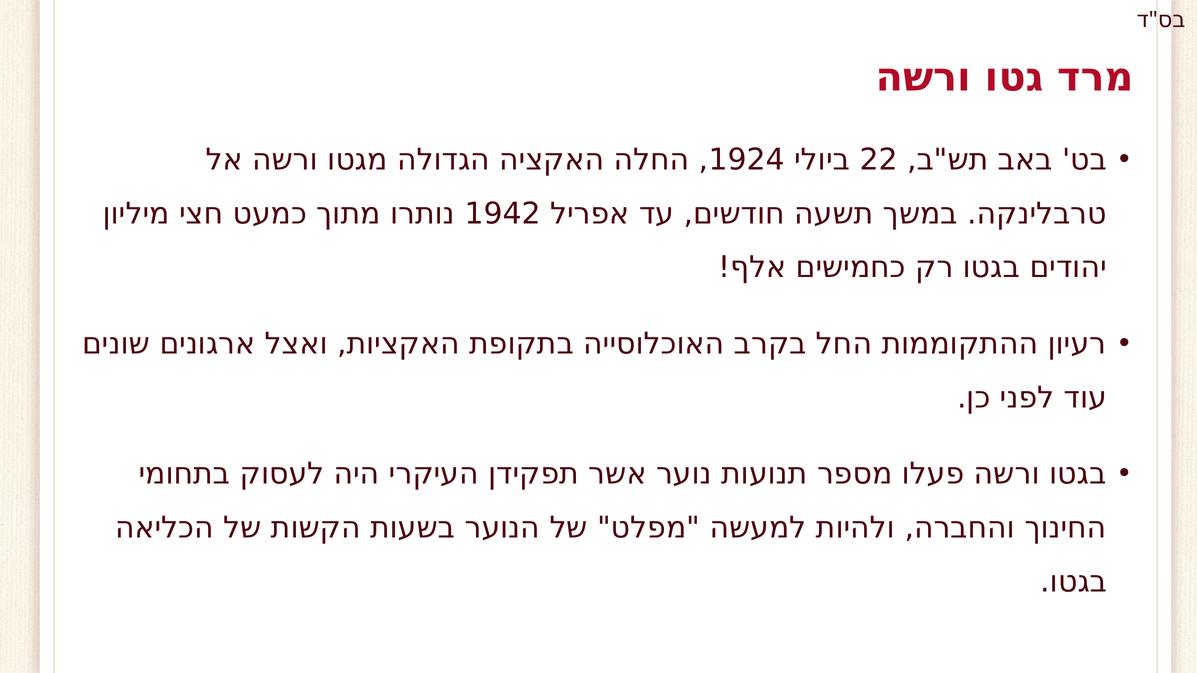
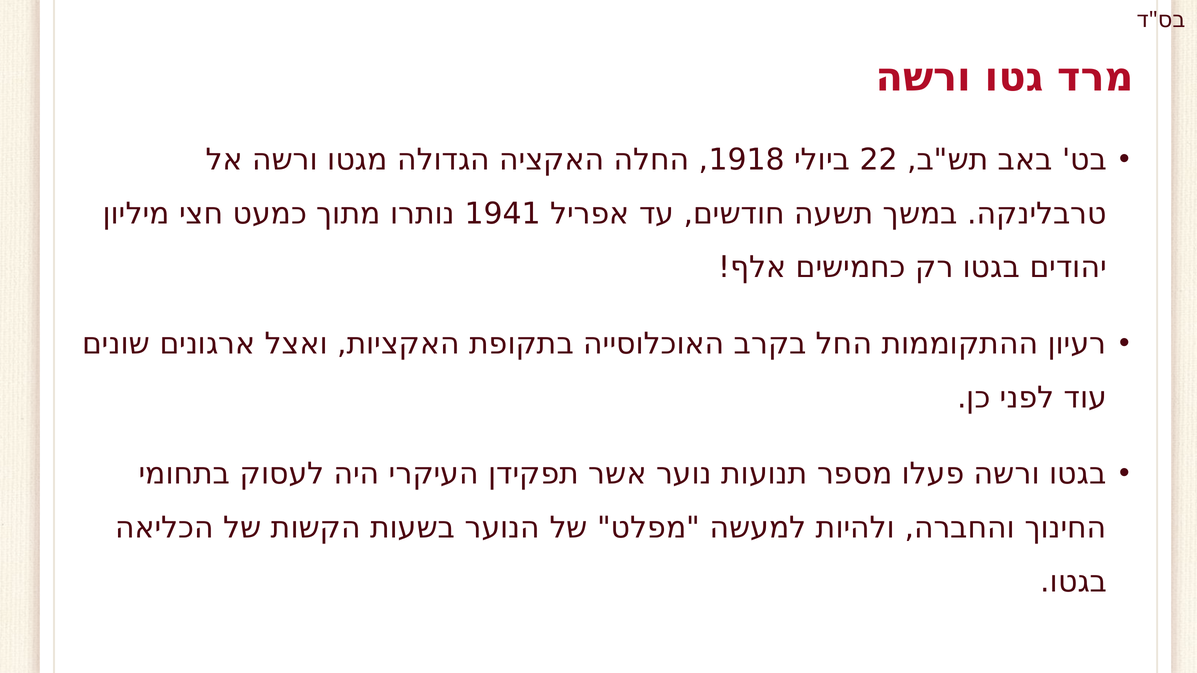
1924: 1924 -> 1918 (747, 160)
1942: 1942 -> 1941 (503, 214)
